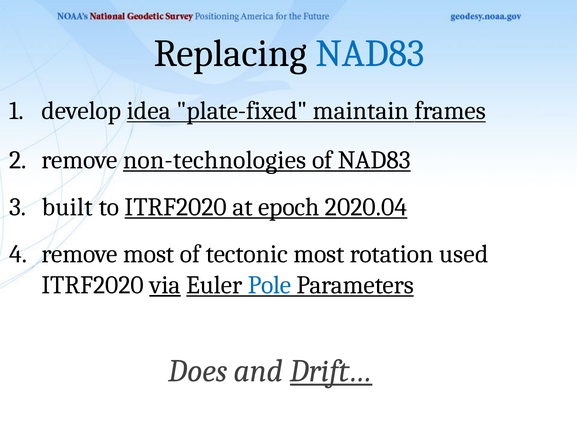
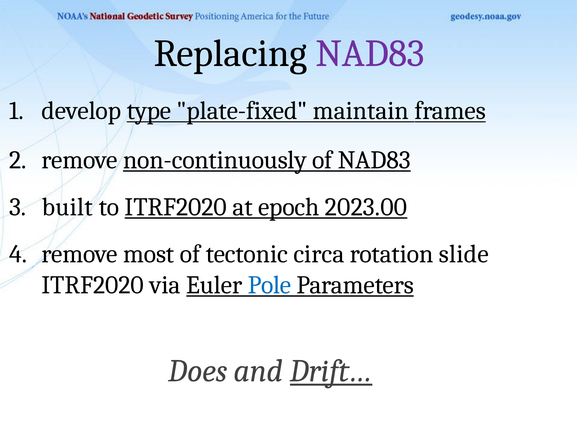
NAD83 colour: blue -> purple (370, 54)
idea: idea -> type (149, 111)
non-technologies: non-technologies -> non-continuously (215, 160)
2020.04: 2020.04 -> 2023.00 (366, 207)
tectonic most: most -> circa (319, 255)
used: used -> slide (464, 255)
via underline: present -> none (165, 285)
